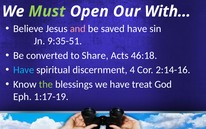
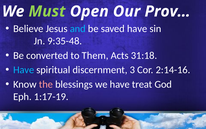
With…: With… -> Prov… (167, 11)
and colour: pink -> light blue (78, 29)
9:35-51: 9:35-51 -> 9:35-48 (65, 41)
Share: Share -> Them (95, 55)
46:18: 46:18 -> 31:18 (144, 55)
4: 4 -> 3 (132, 70)
the colour: light green -> pink (46, 84)
